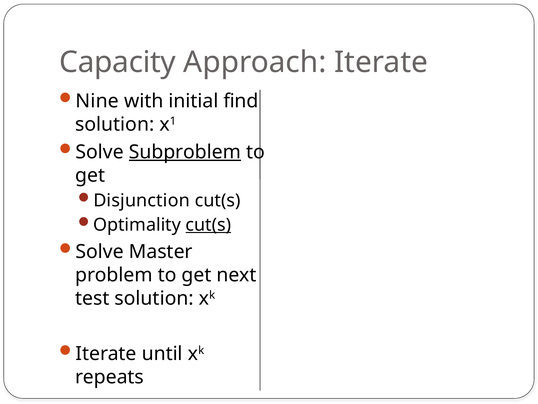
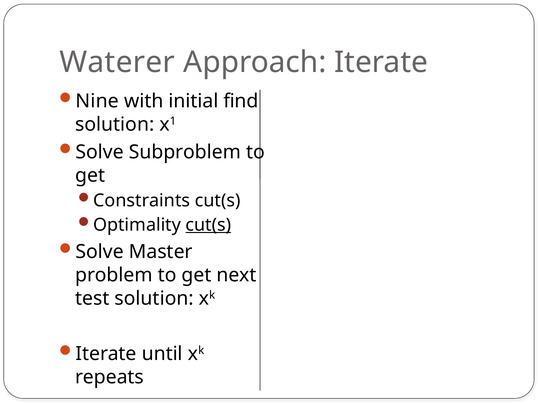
Capacity: Capacity -> Waterer (117, 62)
Subproblem underline: present -> none (185, 152)
Disjunction: Disjunction -> Constraints (142, 200)
